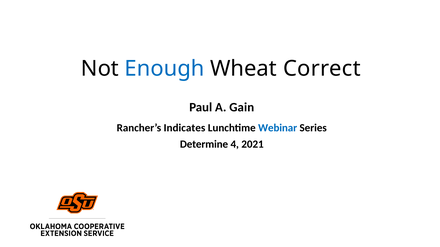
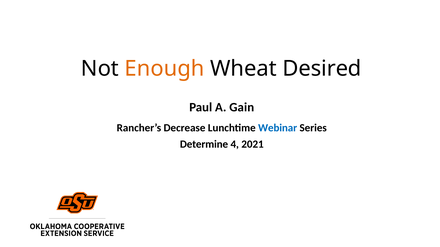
Enough colour: blue -> orange (165, 69)
Correct: Correct -> Desired (322, 69)
Indicates: Indicates -> Decrease (185, 128)
